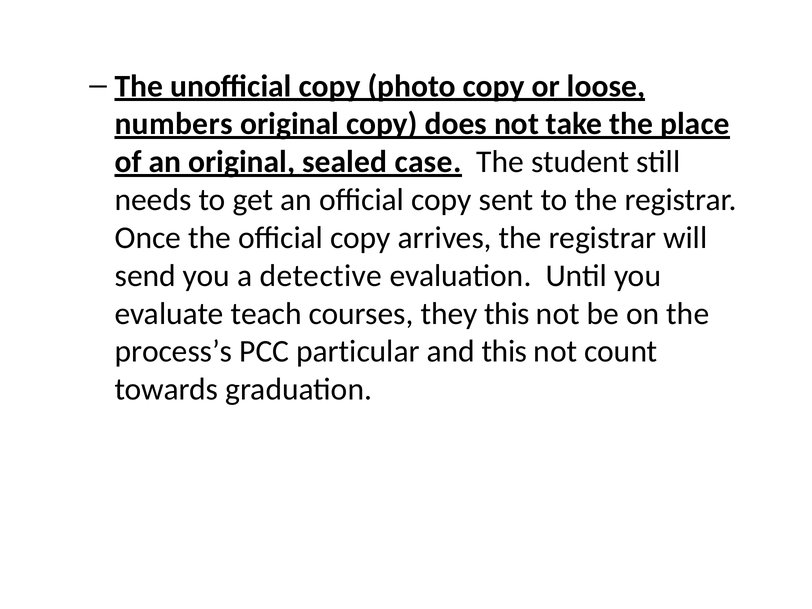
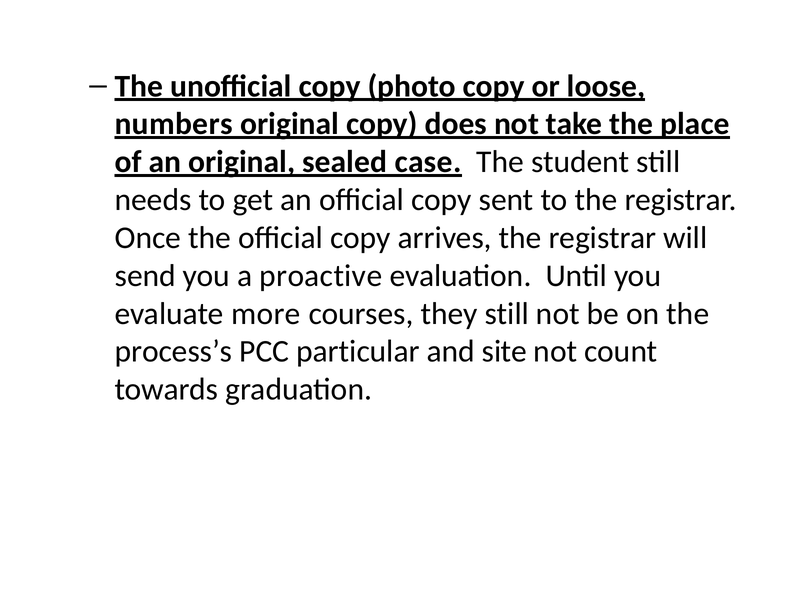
detective: detective -> proactive (321, 276)
teach: teach -> more (266, 314)
they this: this -> still (507, 314)
and this: this -> site (504, 352)
